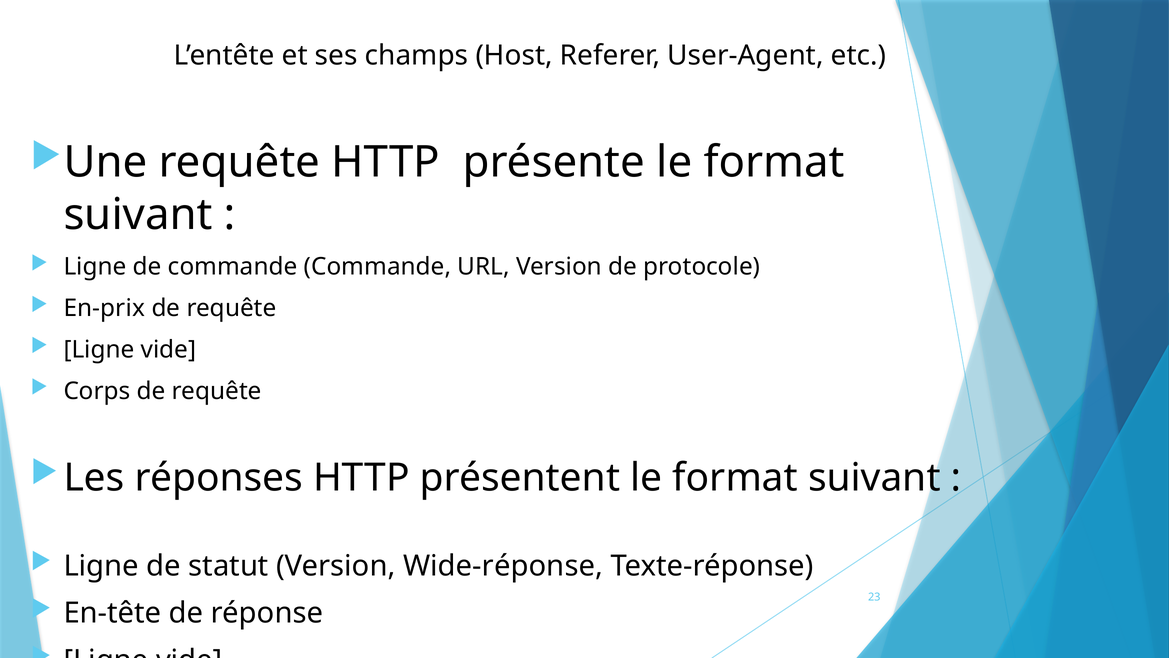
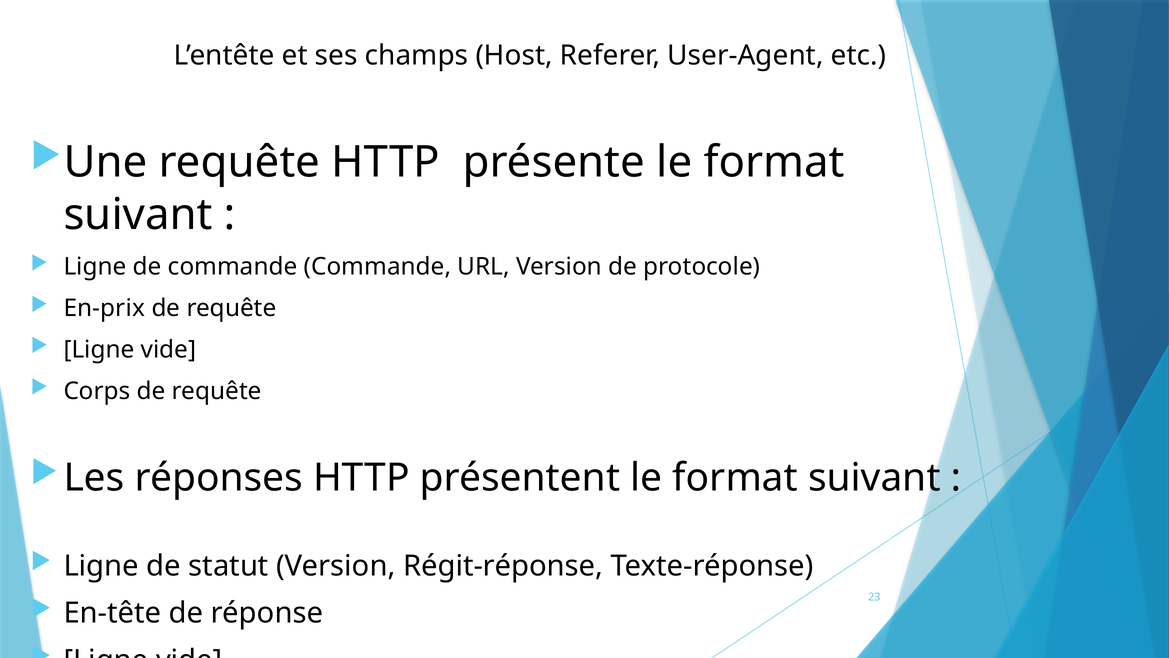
Wide-réponse: Wide-réponse -> Régit-réponse (503, 566)
